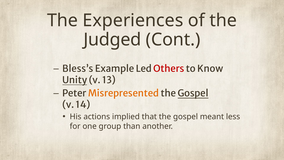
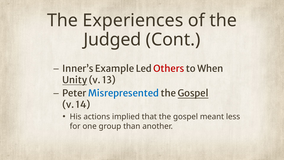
Bless’s: Bless’s -> Inner’s (78, 69)
Know: Know -> When (210, 69)
Misrepresented colour: orange -> blue (124, 93)
